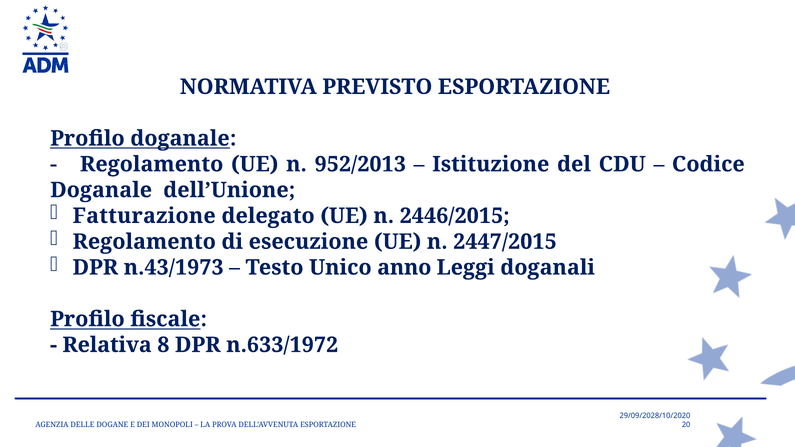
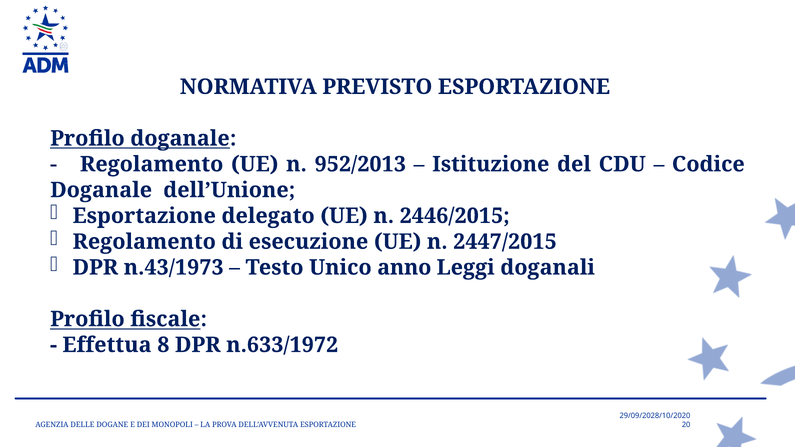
Fatturazione: Fatturazione -> Esportazione (144, 216)
Relativa: Relativa -> Effettua (107, 345)
